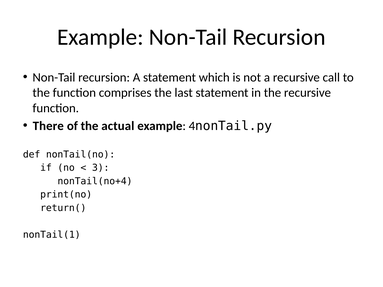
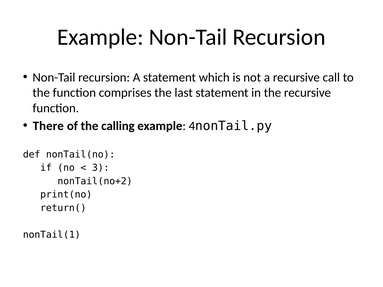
actual: actual -> calling (118, 126)
nonTail(no+4: nonTail(no+4 -> nonTail(no+2 (95, 181)
